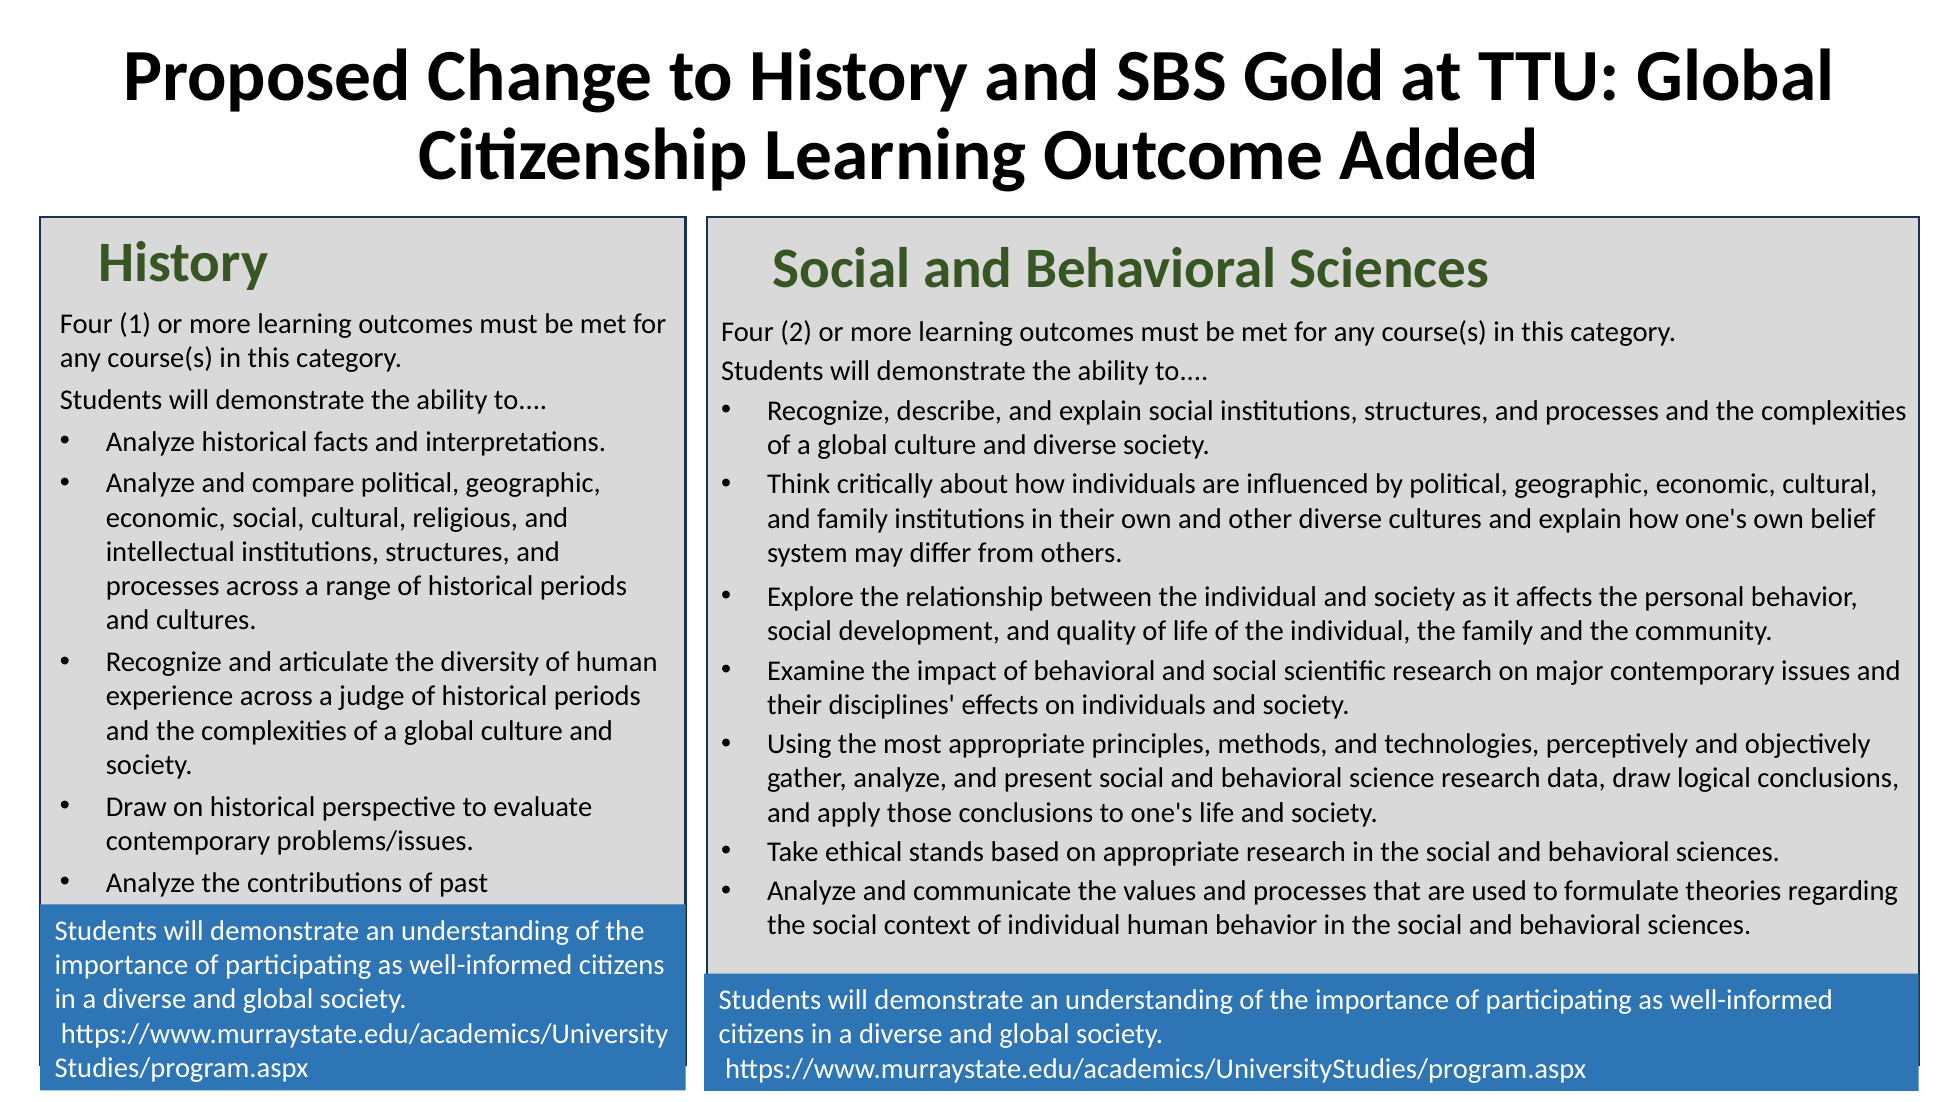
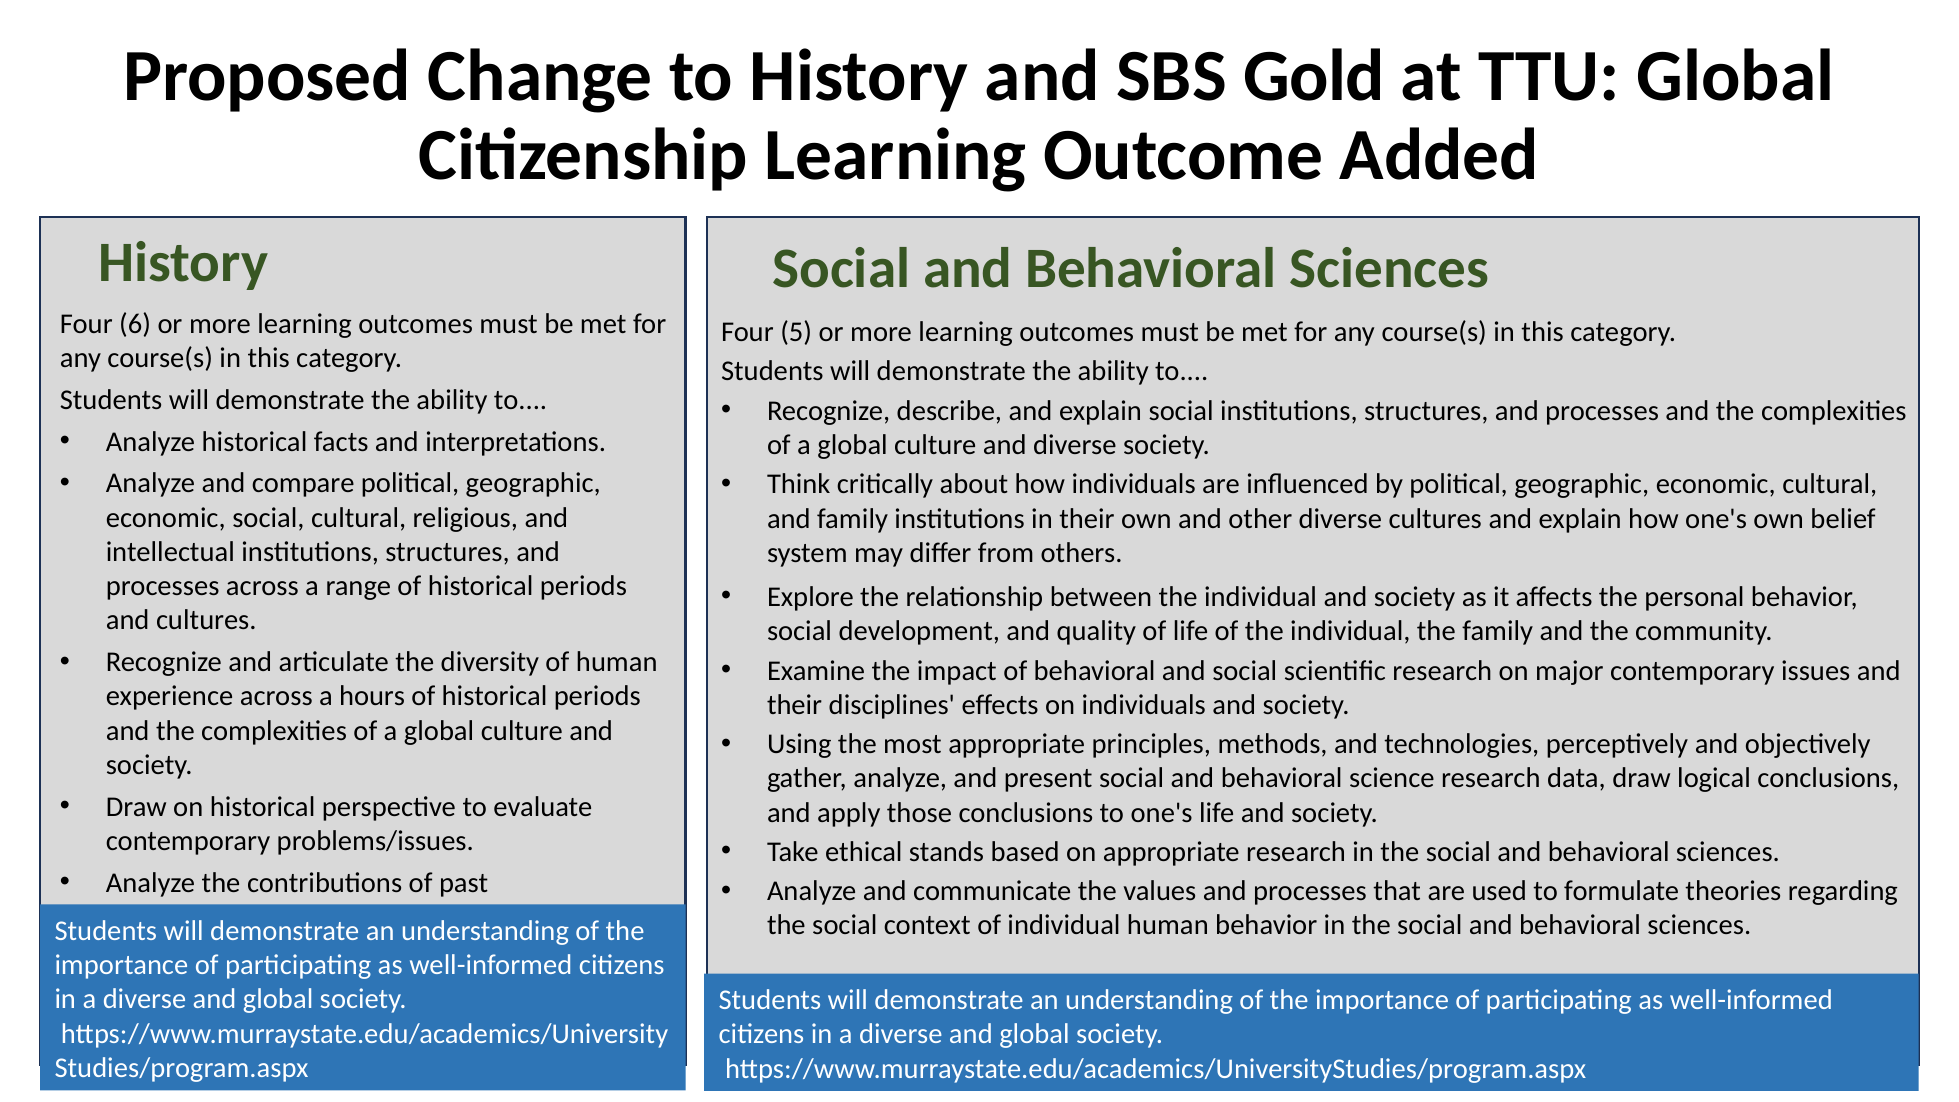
1: 1 -> 6 (135, 324)
2: 2 -> 5 (796, 332)
judge: judge -> hours (372, 696)
